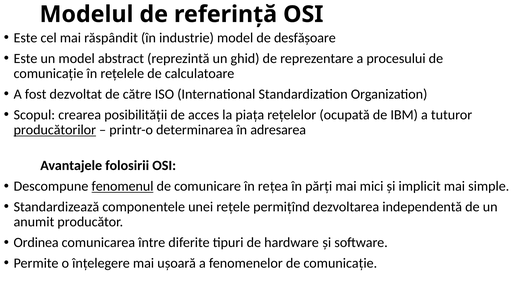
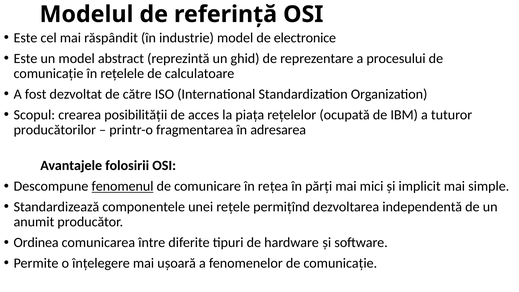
desfășoare: desfășoare -> electronice (305, 38)
producătorilor underline: present -> none (55, 130)
determinarea: determinarea -> fragmentarea (195, 130)
